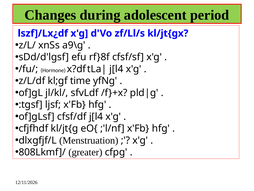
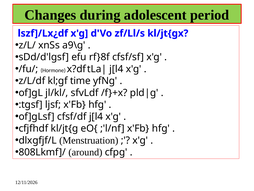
greater: greater -> around (85, 152)
